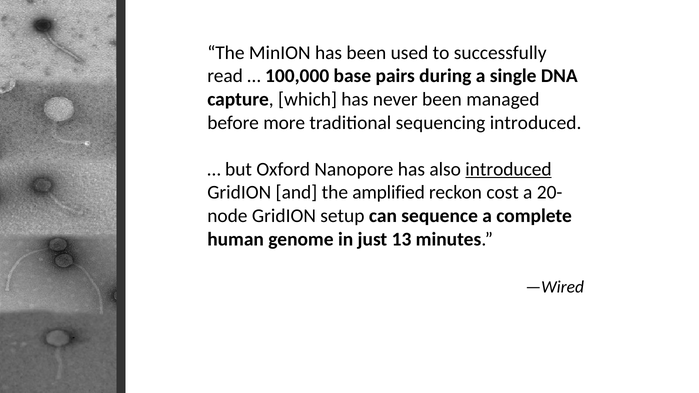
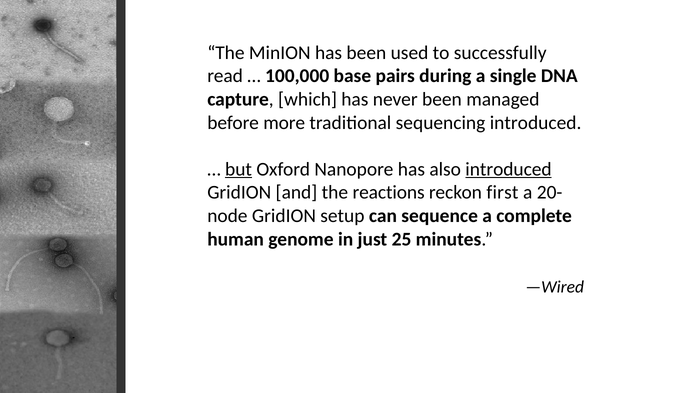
but underline: none -> present (239, 169)
amplified: amplified -> reactions (389, 193)
cost: cost -> first (502, 193)
13: 13 -> 25 (401, 239)
